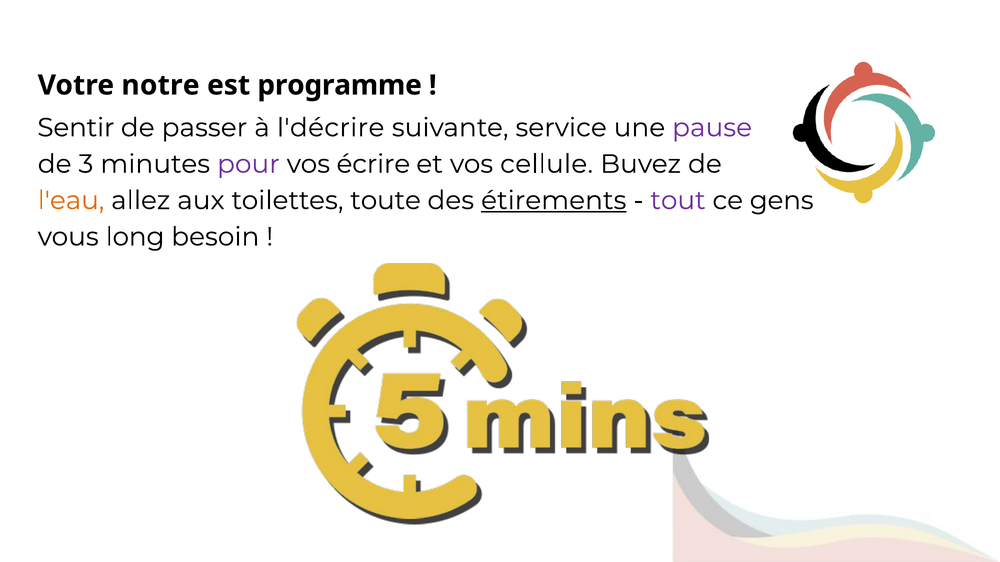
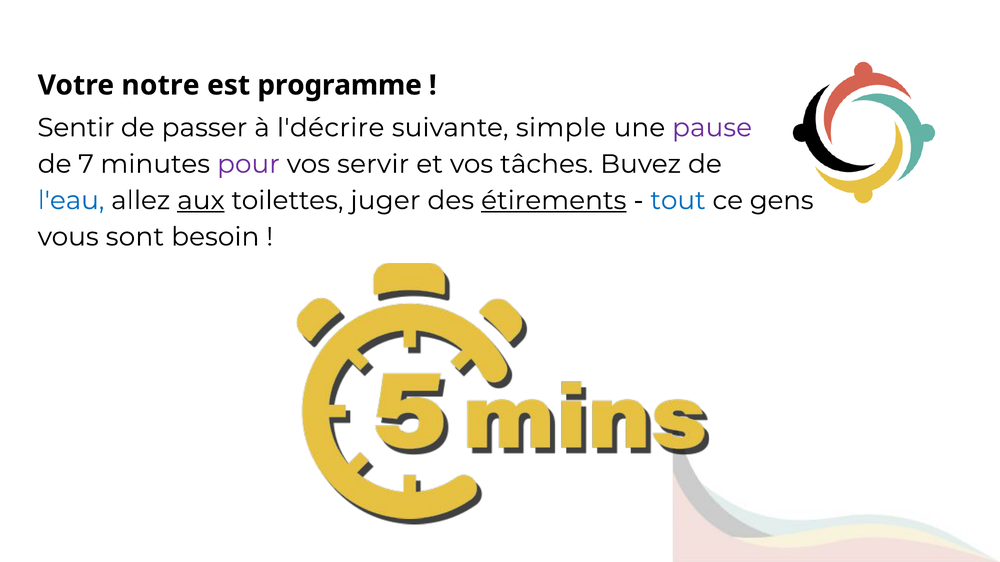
service: service -> simple (561, 128)
3: 3 -> 7 (86, 164)
écrire: écrire -> servir (373, 164)
cellule: cellule -> tâches (547, 164)
l'eau colour: orange -> blue (71, 201)
aux underline: none -> present (201, 201)
toute: toute -> juger (385, 201)
tout colour: purple -> blue (678, 201)
long: long -> sont (135, 237)
